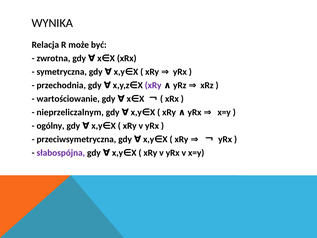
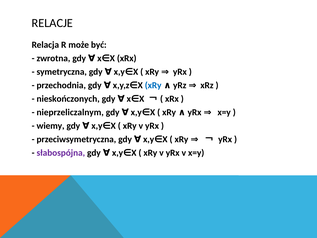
WYNIKA: WYNIKA -> RELACJE (52, 23)
xRy colour: purple -> blue (153, 85)
wartościowanie: wartościowanie -> nieskończonych (68, 99)
ogólny: ogólny -> wiemy (51, 126)
